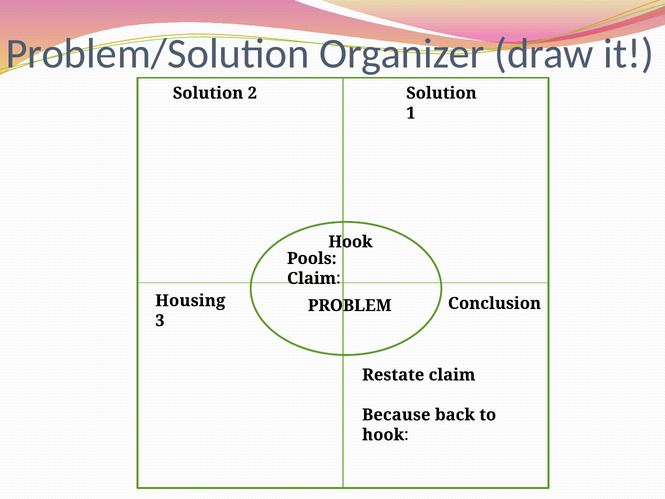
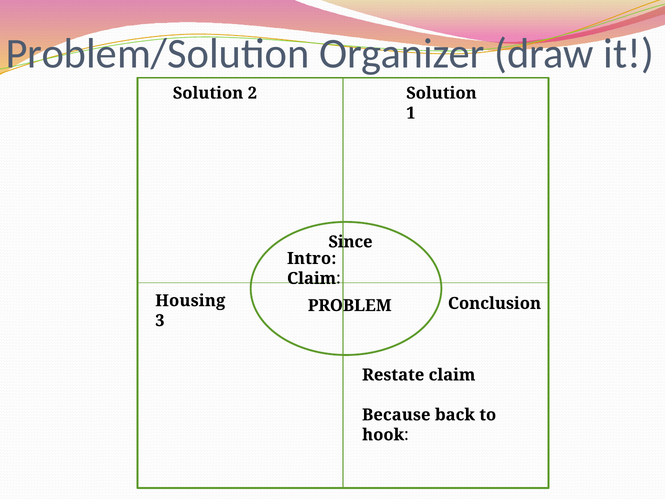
Hook: Hook -> Since (350, 242)
Pools: Pools -> Intro (312, 258)
